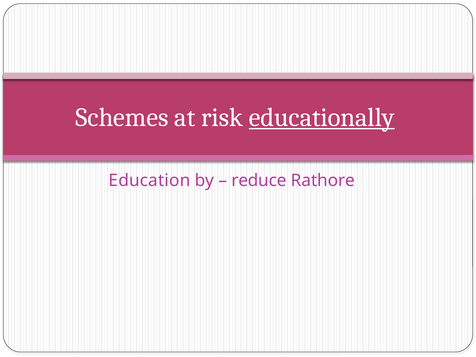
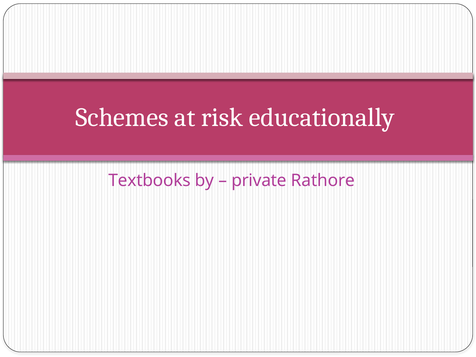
educationally underline: present -> none (322, 117)
Education: Education -> Textbooks (150, 180)
reduce: reduce -> private (259, 180)
